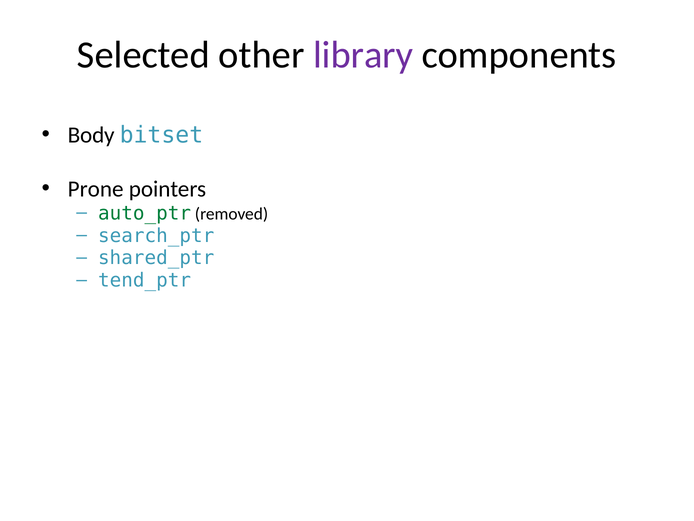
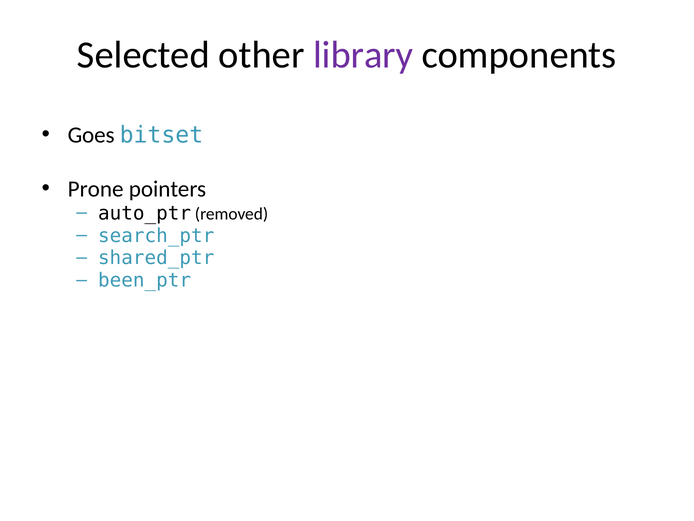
Body: Body -> Goes (91, 135)
auto_ptr colour: green -> black (145, 213)
tend_ptr: tend_ptr -> been_ptr (145, 280)
